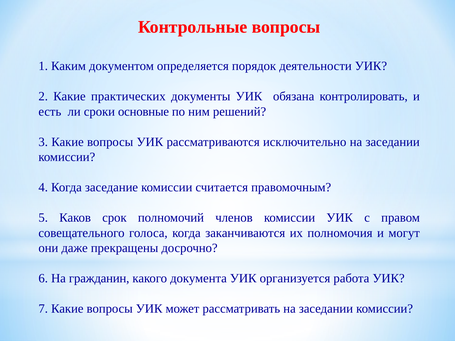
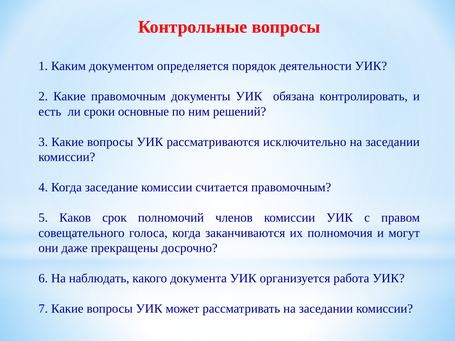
Какие практических: практических -> правомочным (128, 97)
гражданин: гражданин -> наблюдать (99, 279)
